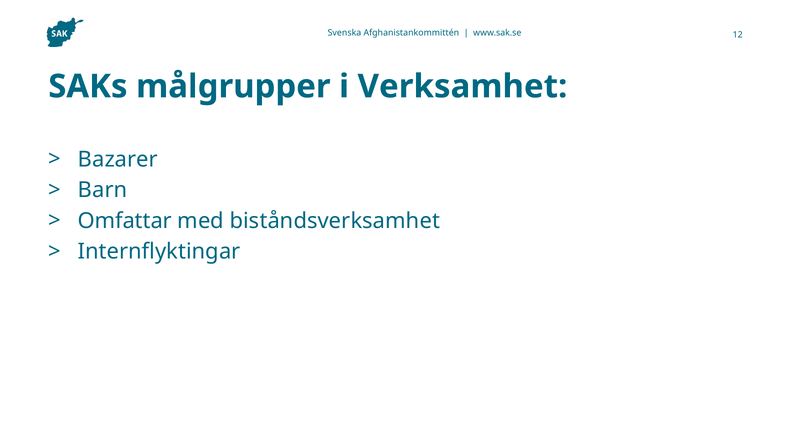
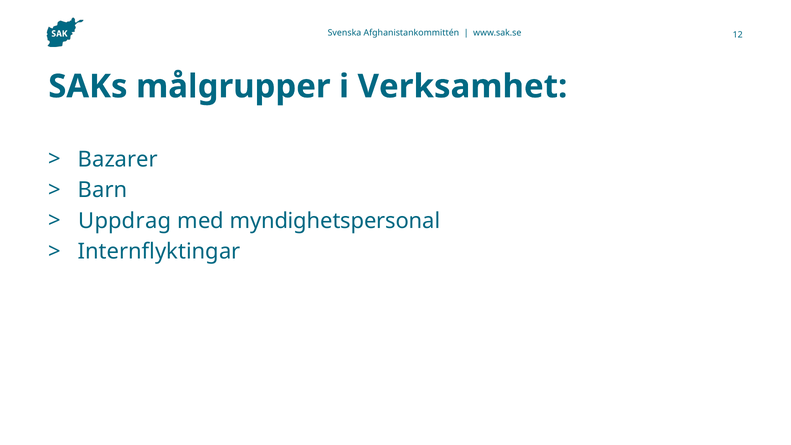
Omfattar: Omfattar -> Uppdrag (125, 221)
biståndsverksamhet: biståndsverksamhet -> myndighetspersonal (335, 221)
